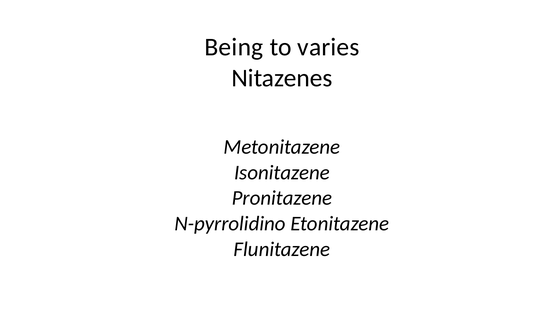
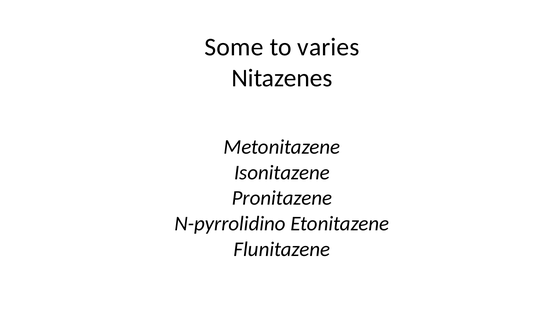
Being: Being -> Some (234, 47)
